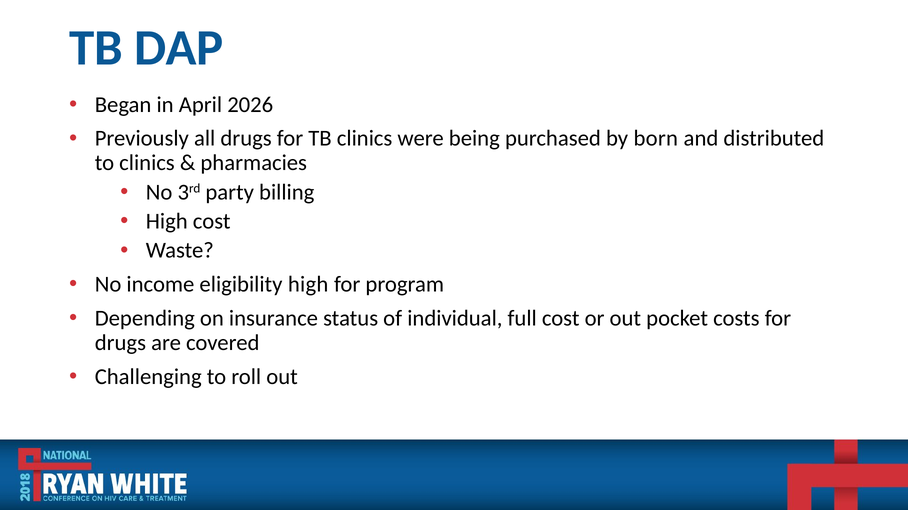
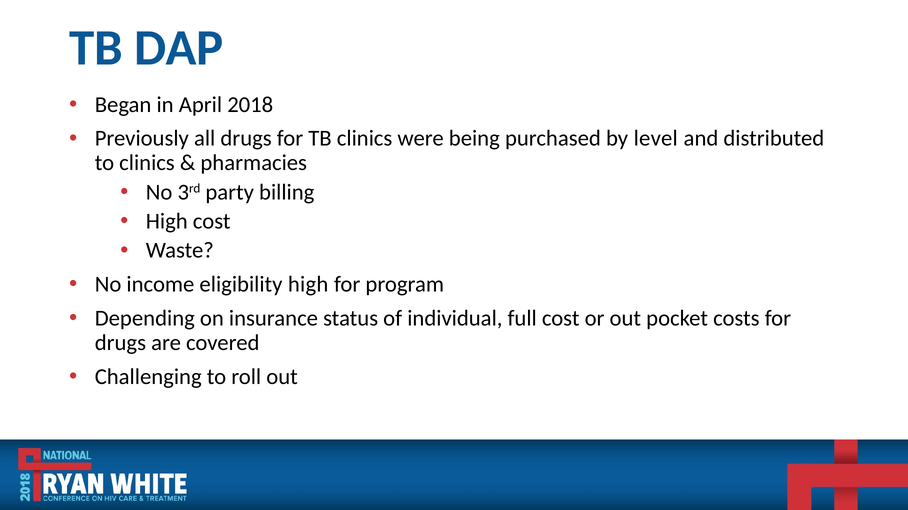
2026: 2026 -> 2018 (250, 105)
born: born -> level (656, 139)
